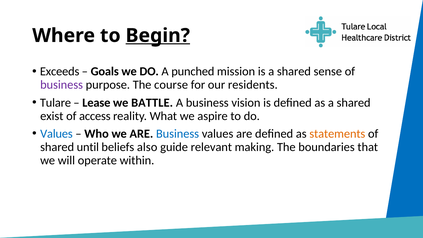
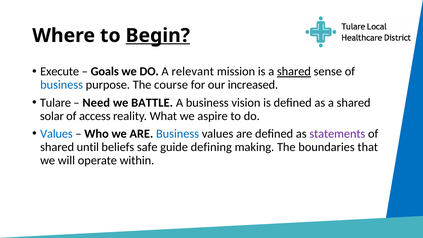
Exceeds: Exceeds -> Execute (60, 72)
punched: punched -> relevant (193, 72)
shared underline: none -> present (294, 72)
business colour: purple -> blue (62, 85)
residents: residents -> increased (253, 85)
Lease: Lease -> Need (96, 103)
exist: exist -> solar (52, 116)
statements colour: orange -> purple (337, 134)
also: also -> safe (147, 147)
relevant: relevant -> defining (211, 147)
